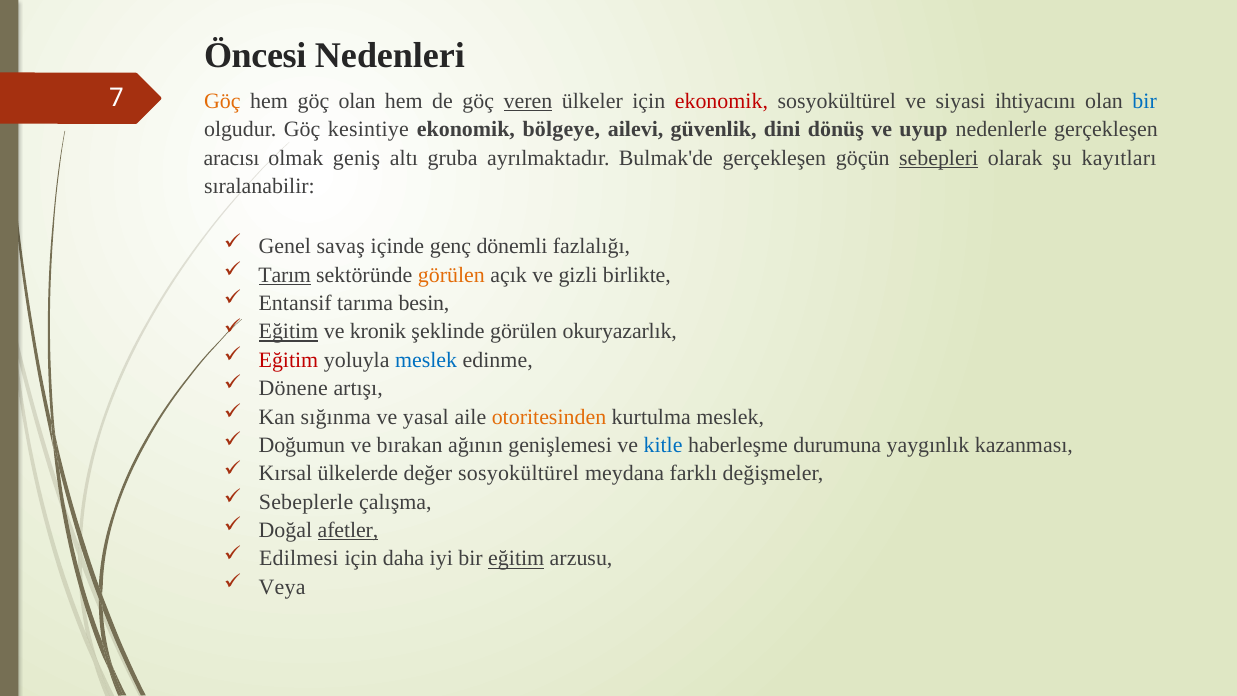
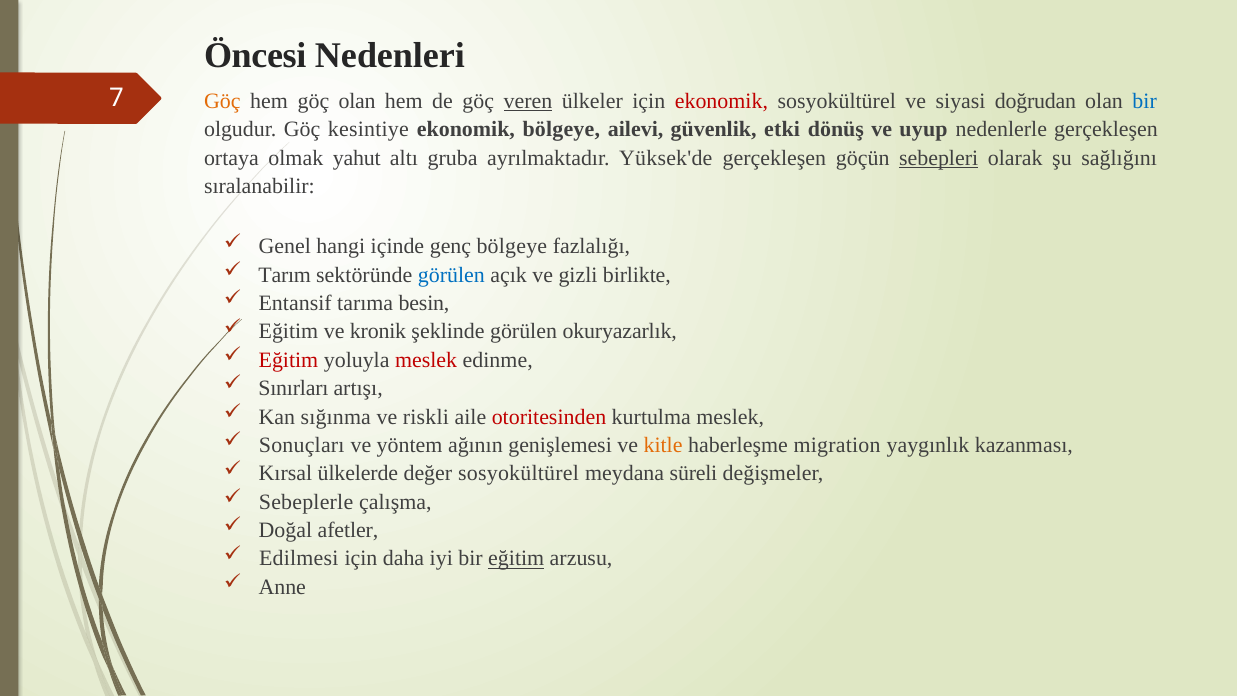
ihtiyacını: ihtiyacını -> doğrudan (1035, 101)
dini: dini -> etki (782, 130)
aracısı: aracısı -> ortaya (231, 158)
geniş: geniş -> yahut (357, 158)
Bulmak'de: Bulmak'de -> Yüksek'de (666, 158)
kayıtları: kayıtları -> sağlığını (1119, 158)
savaş: savaş -> hangi (341, 246)
genç dönemli: dönemli -> bölgeye (512, 246)
Tarım underline: present -> none (285, 275)
görülen colour: orange -> blue (451, 275)
Eğitim underline: present -> none (288, 332)
meslek colour: blue -> red (426, 360)
Dönene: Dönene -> Sınırları (293, 388)
yasal: yasal -> riskli (426, 417)
otoritesinden colour: orange -> red (549, 417)
Doğumun: Doğumun -> Sonuçları (302, 445)
bırakan: bırakan -> yöntem (410, 445)
kitle colour: blue -> orange (663, 445)
durumuna: durumuna -> migration (837, 445)
farklı: farklı -> süreli (694, 473)
afetler underline: present -> none (348, 530)
Veya: Veya -> Anne (282, 587)
